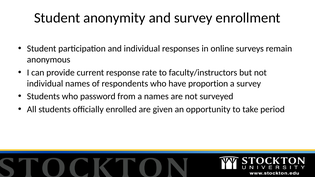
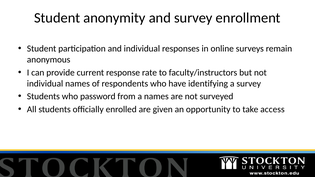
proportion: proportion -> identifying (208, 84)
period: period -> access (272, 109)
